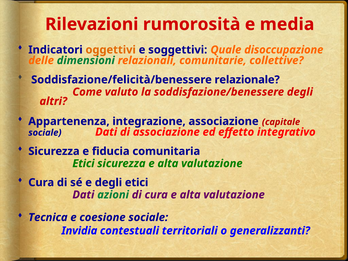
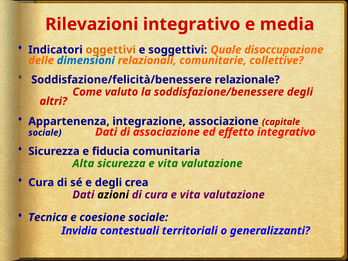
Rilevazioni rumorosità: rumorosità -> integrativo (192, 24)
dimensioni colour: green -> blue (86, 60)
Etici: Etici -> Alta (83, 163)
sicurezza e alta: alta -> vita (168, 163)
degli etici: etici -> crea (137, 182)
azioni colour: green -> black (113, 195)
cura e alta: alta -> vita (190, 195)
